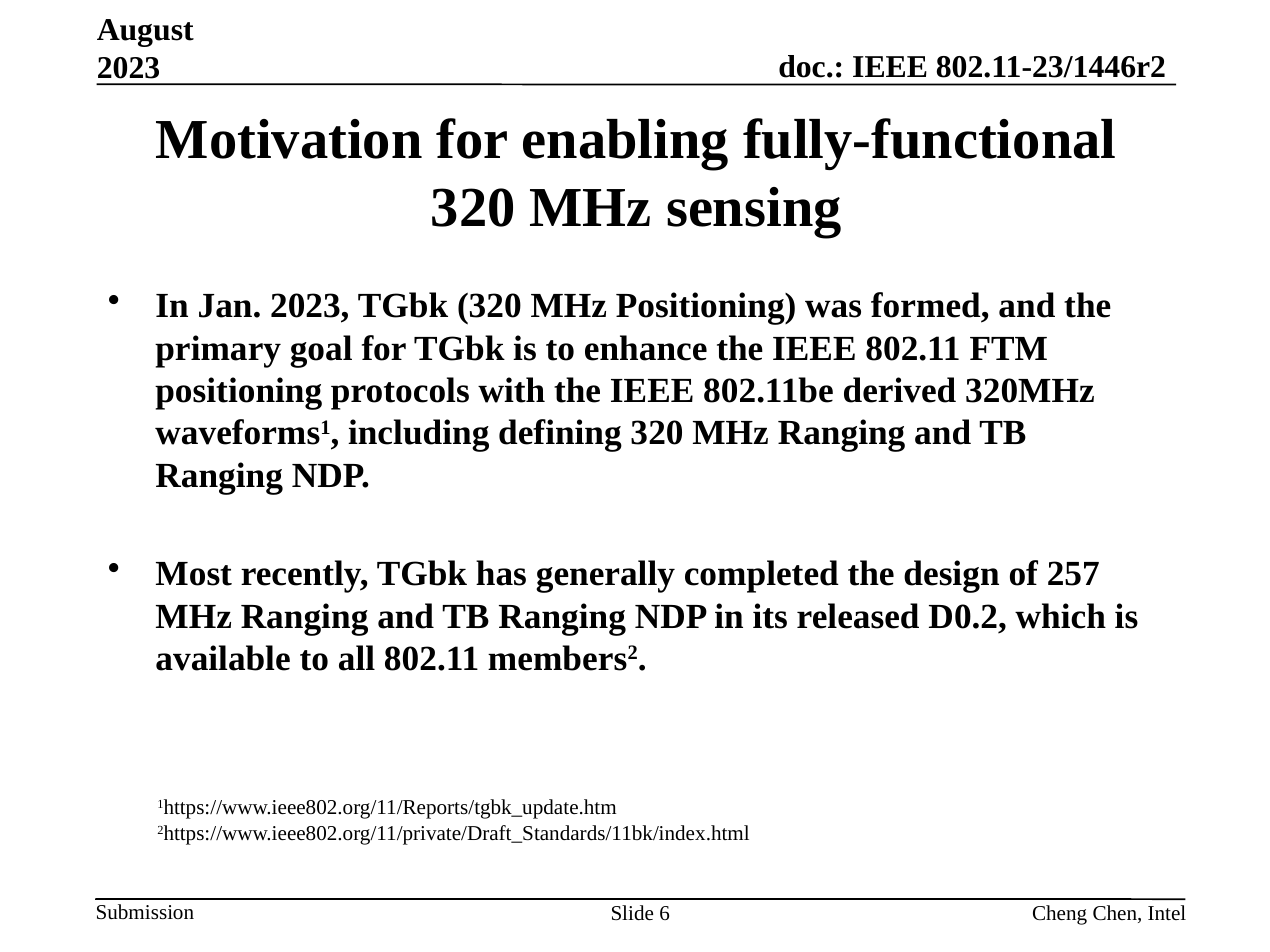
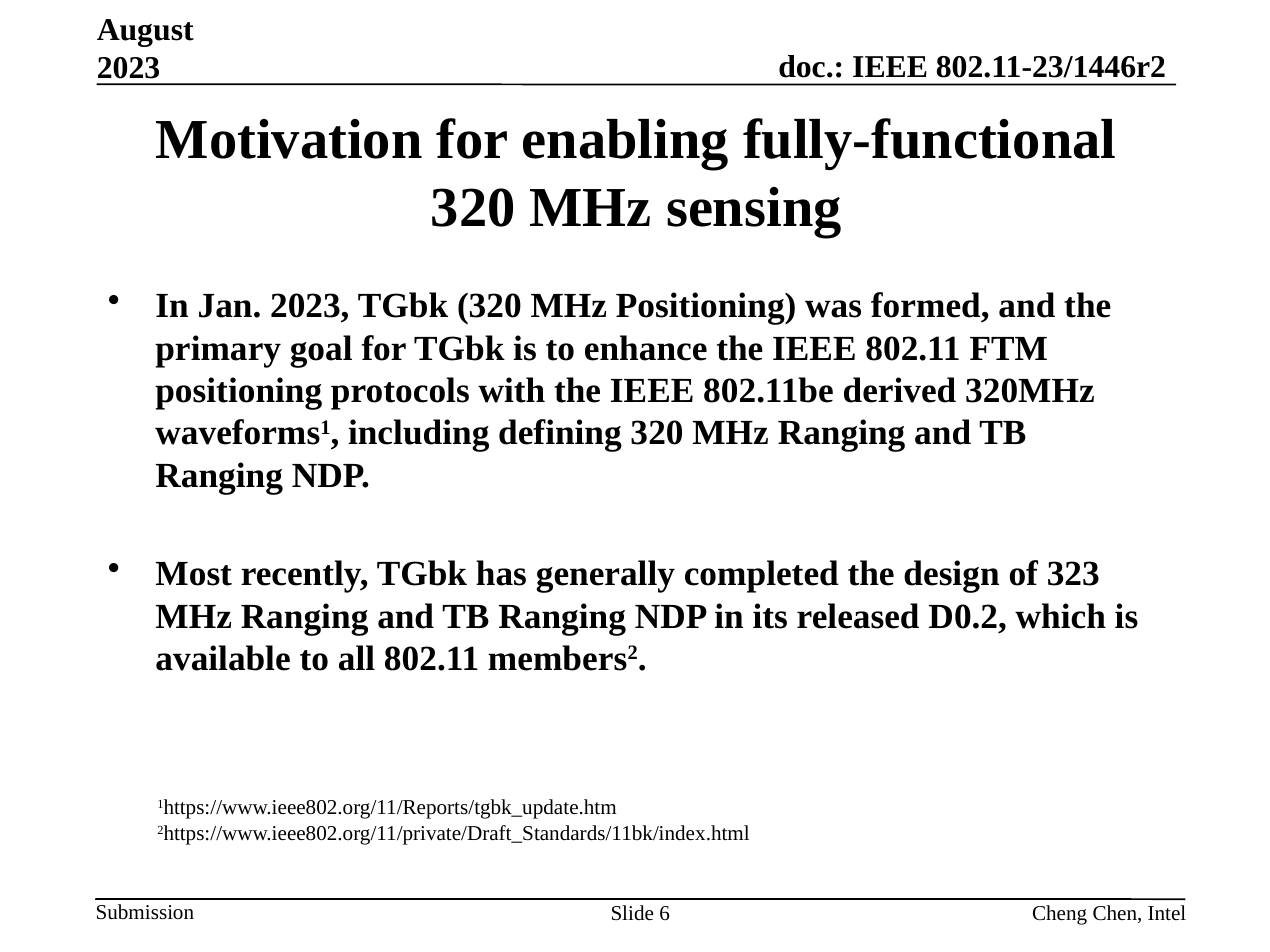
257: 257 -> 323 (1073, 575)
